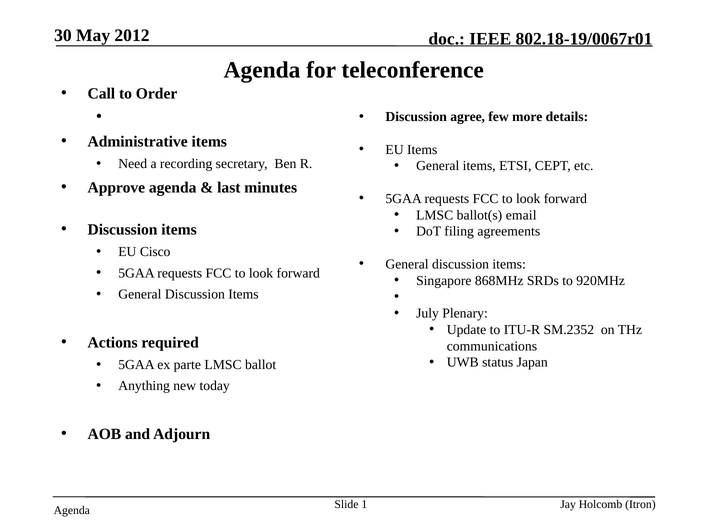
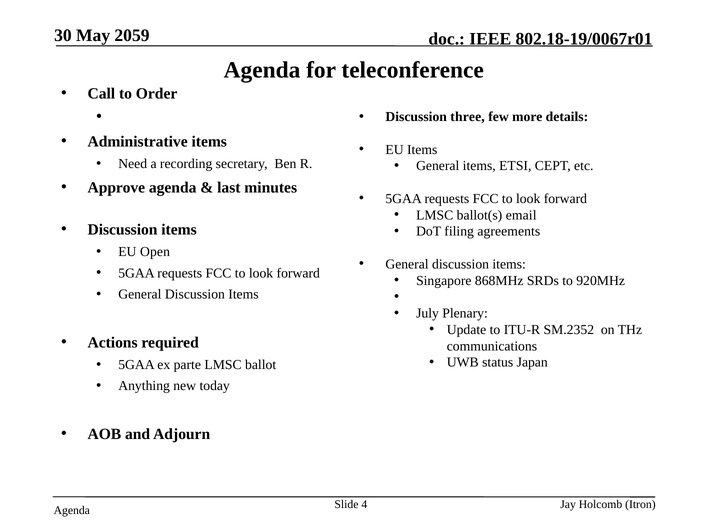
2012: 2012 -> 2059 (132, 36)
agree: agree -> three (468, 117)
EU Cisco: Cisco -> Open (155, 252)
1: 1 -> 4 (364, 505)
